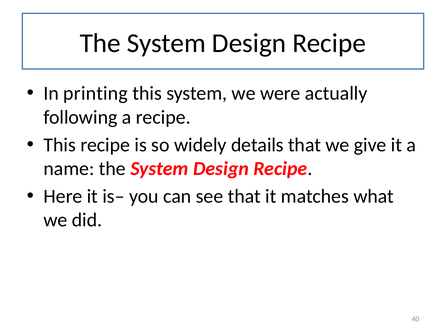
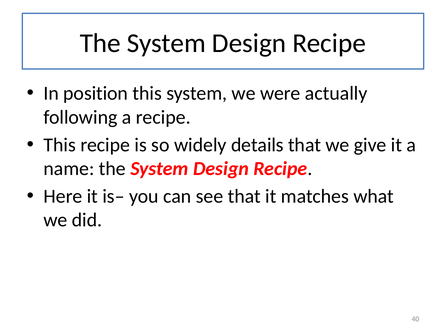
printing: printing -> position (96, 94)
